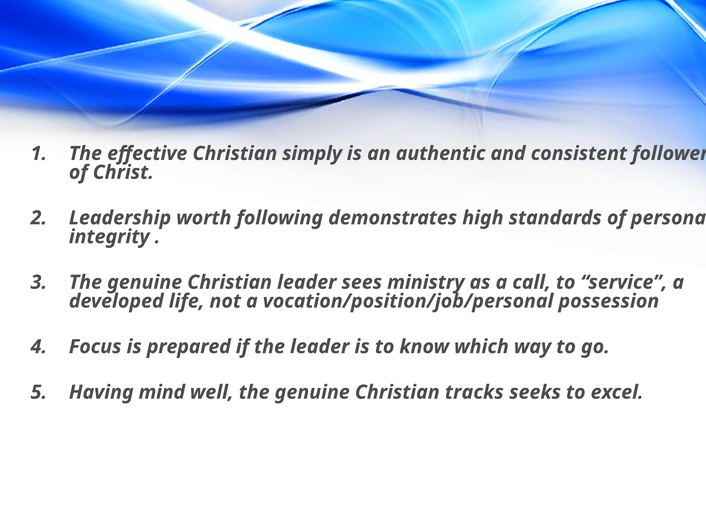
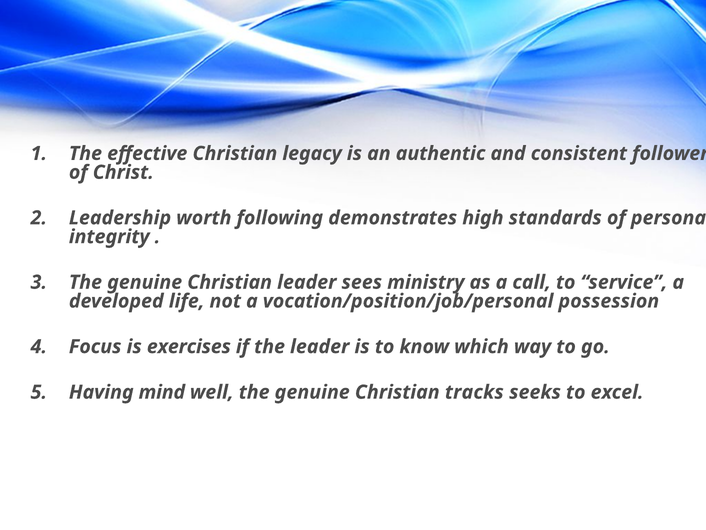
simply: simply -> legacy (312, 153)
prepared: prepared -> exercises (189, 346)
